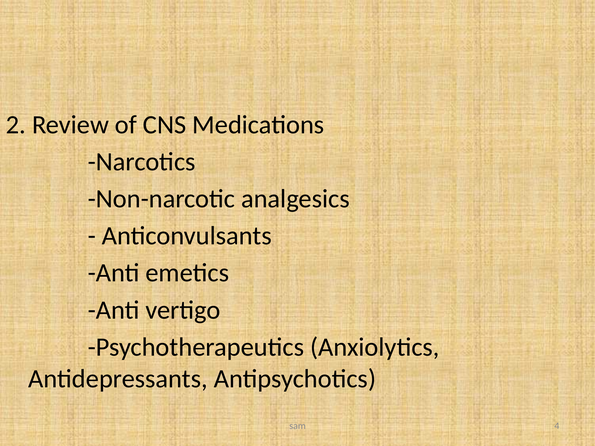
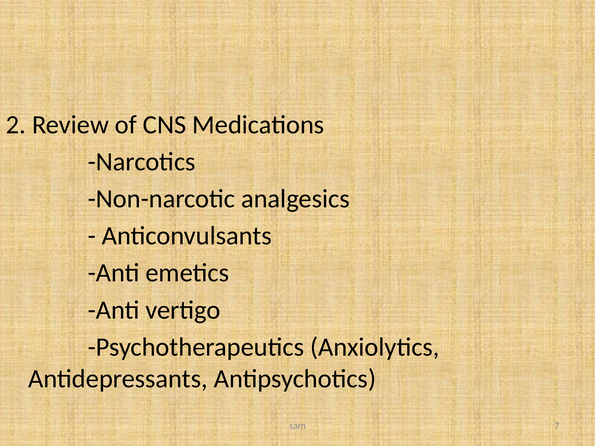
4: 4 -> 7 (557, 426)
